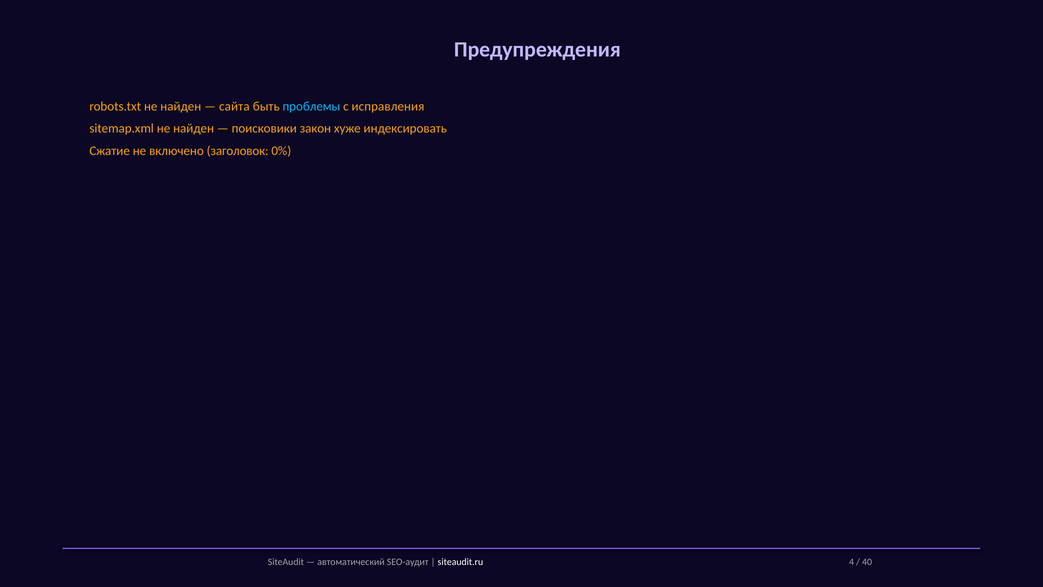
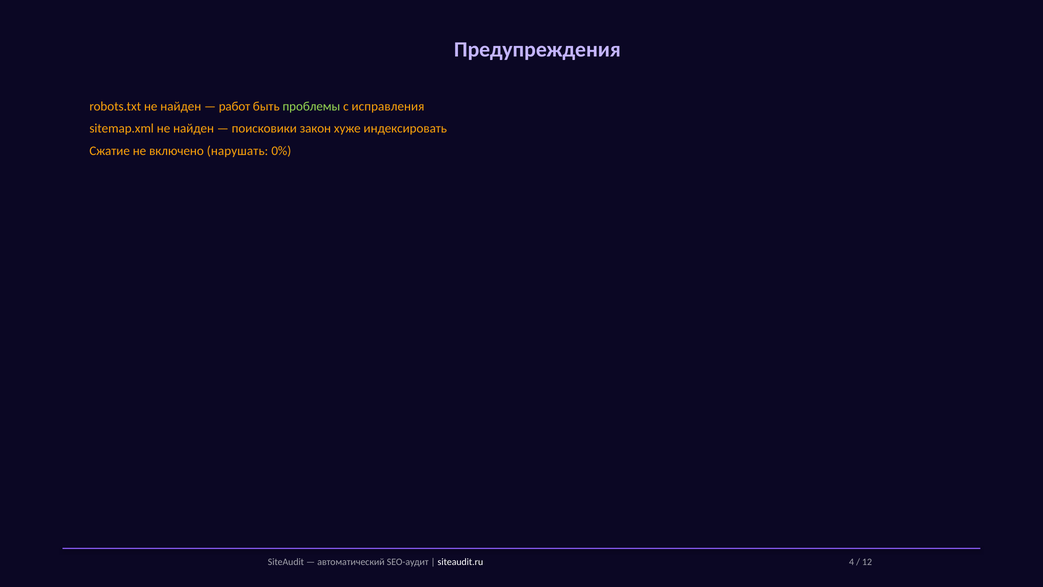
сайта: сайта -> работ (234, 106)
проблемы colour: light blue -> light green (311, 106)
заголовок: заголовок -> нарушать (238, 151)
40: 40 -> 12 (867, 562)
